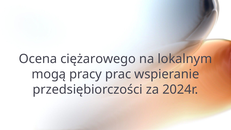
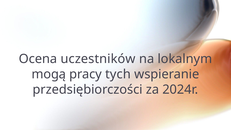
ciężarowego: ciężarowego -> uczestników (98, 59)
prac: prac -> tych (118, 74)
